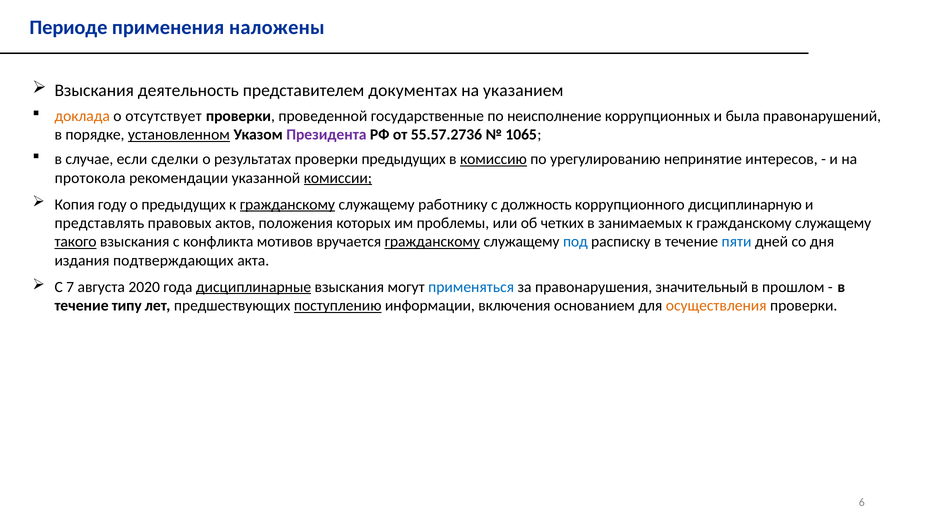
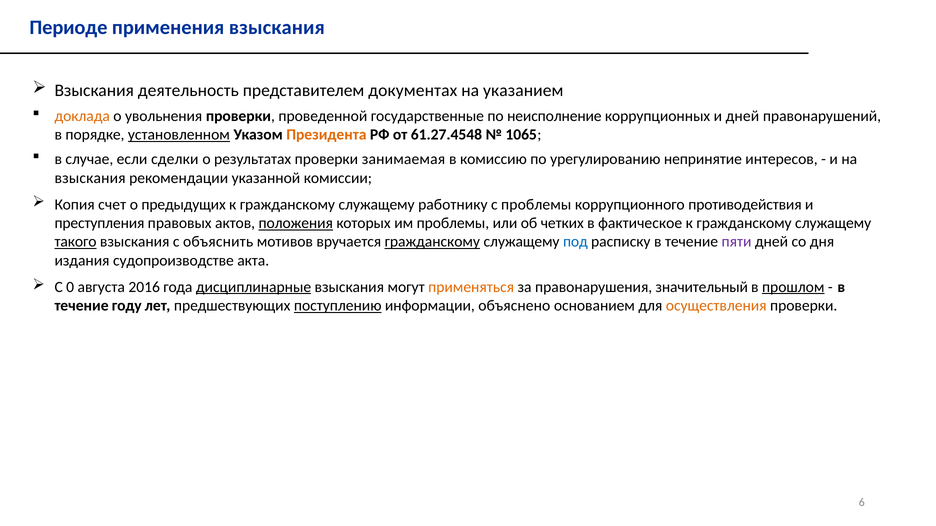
применения наложены: наложены -> взыскания (277, 27)
отсутствует: отсутствует -> увольнения (164, 116)
и была: была -> дней (742, 116)
Президента colour: purple -> orange (326, 135)
55.57.2736: 55.57.2736 -> 61.27.4548 (446, 135)
проверки предыдущих: предыдущих -> занимаемая (404, 159)
комиссию underline: present -> none (493, 159)
протокола: протокола -> взыскания (90, 178)
комиссии underline: present -> none (338, 178)
году: году -> счет (112, 205)
гражданскому underline: present -> none (287, 205)
с должность: должность -> проблемы (536, 205)
дисциплинарную: дисциплинарную -> противодействия (745, 205)
представлять: представлять -> преступления (99, 223)
положения underline: none -> present (296, 223)
занимаемых: занимаемых -> фактическое (640, 223)
конфликта: конфликта -> объяснить (218, 242)
пяти colour: blue -> purple (737, 242)
подтверждающих: подтверждающих -> судопроизводстве (173, 261)
7: 7 -> 0 (70, 287)
2020: 2020 -> 2016 (144, 287)
применяться colour: blue -> orange (471, 287)
прошлом underline: none -> present (793, 287)
типу: типу -> году (127, 306)
включения: включения -> объяснено (514, 306)
